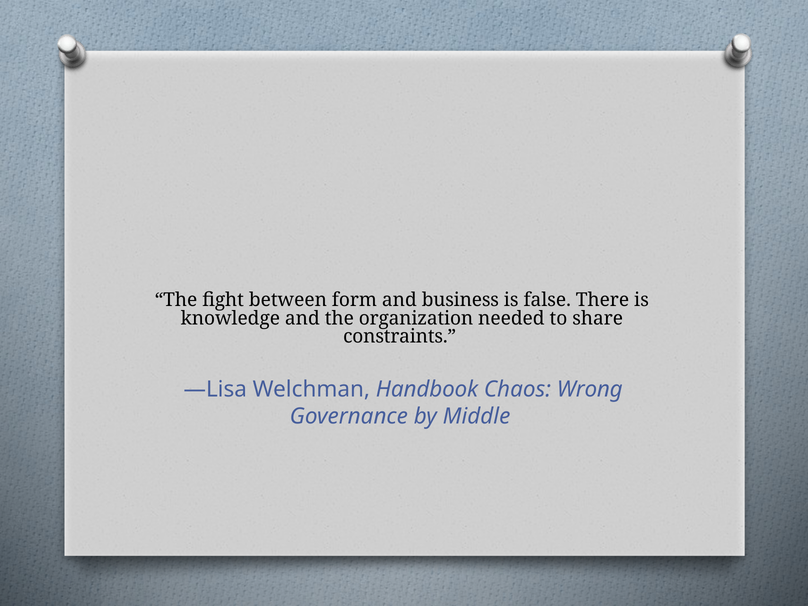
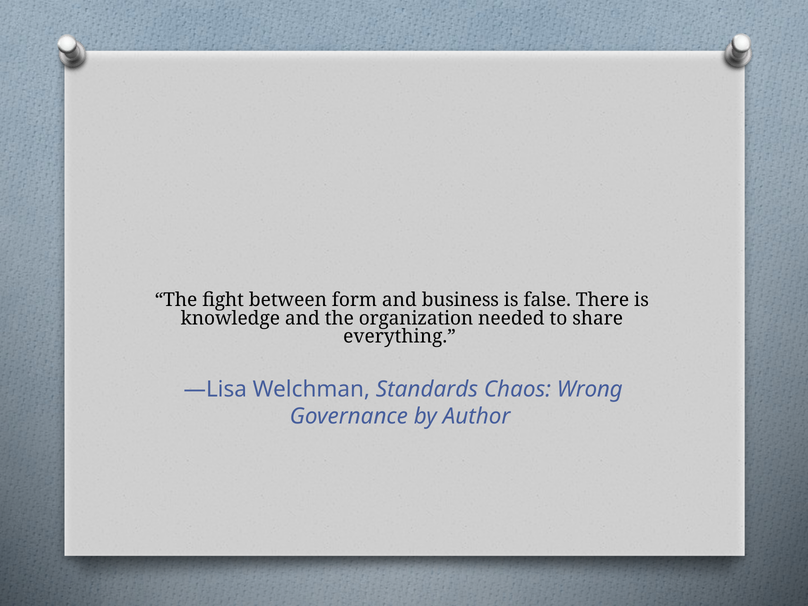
constraints: constraints -> everything (400, 337)
Handbook: Handbook -> Standards (427, 389)
Middle: Middle -> Author (477, 416)
